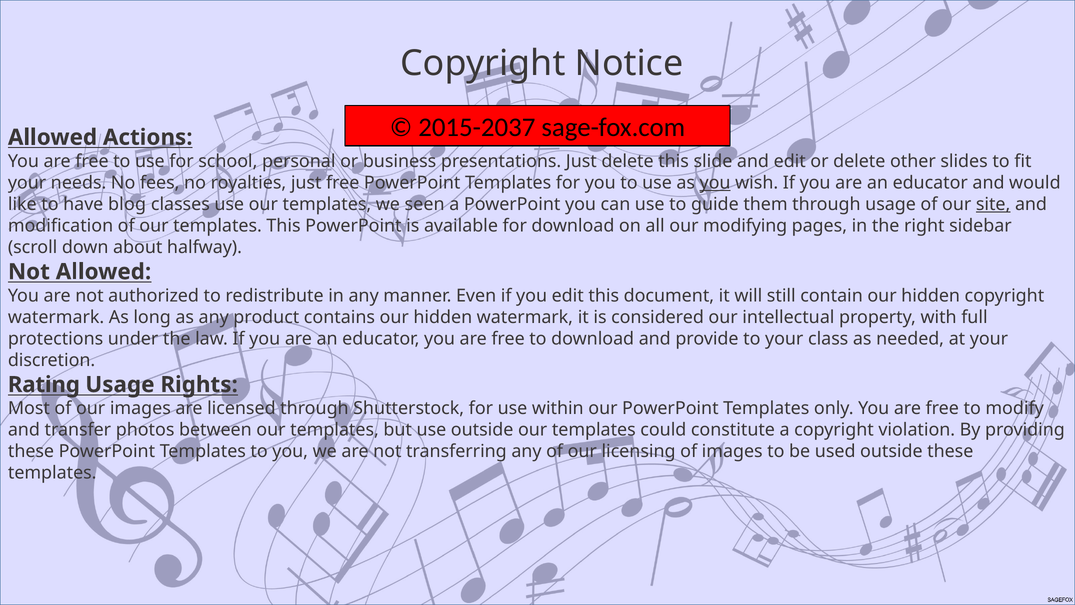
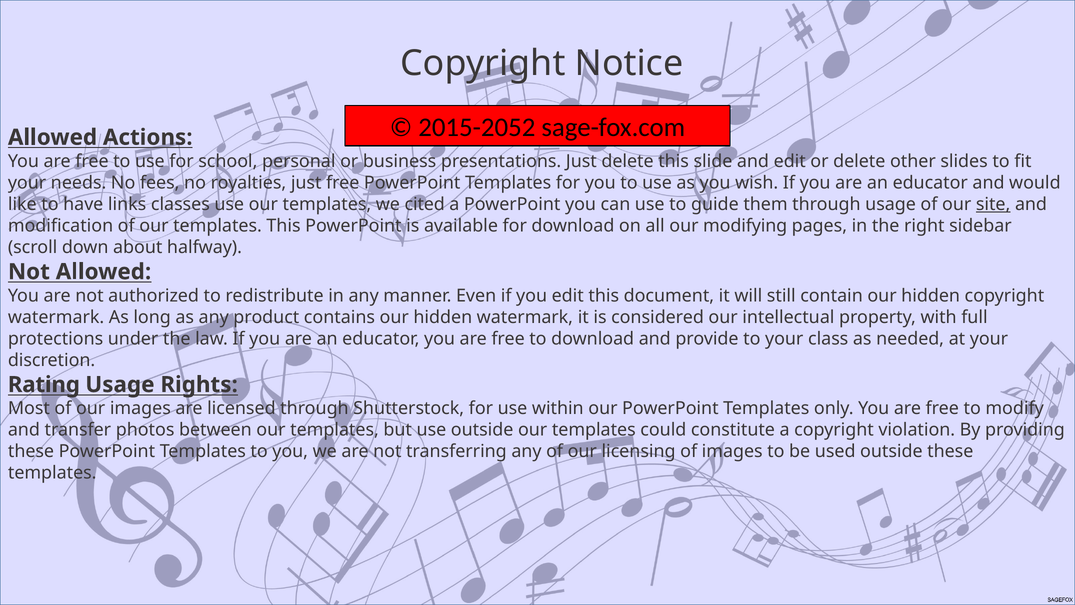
2015-2037: 2015-2037 -> 2015-2052 (477, 128)
you underline: present -> none (715, 183)
blog: blog -> links (127, 204)
seen: seen -> cited (425, 204)
